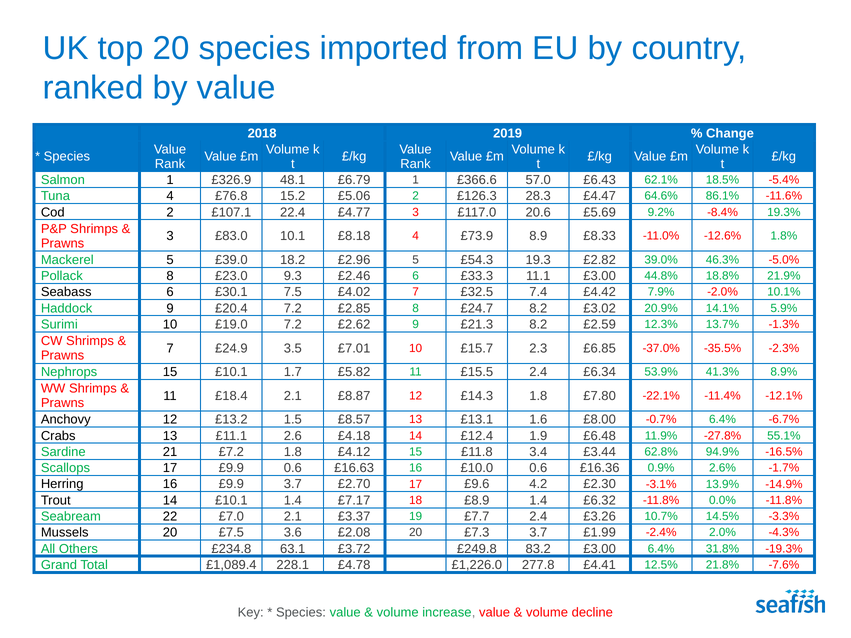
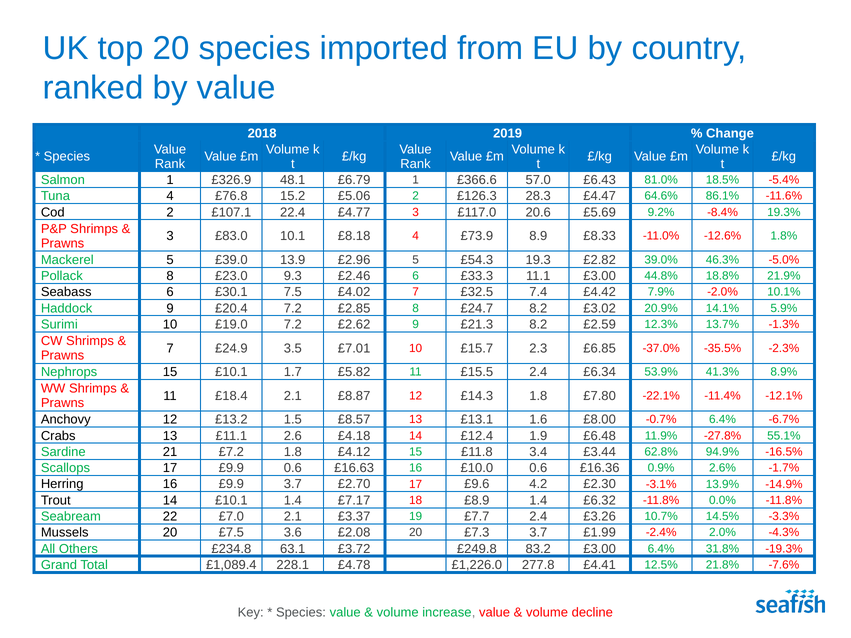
62.1%: 62.1% -> 81.0% (661, 180)
18.2: 18.2 -> 13.9 (293, 260)
